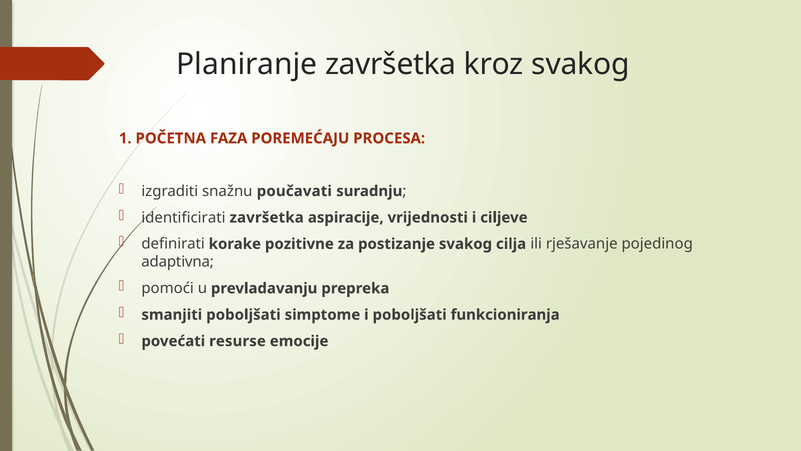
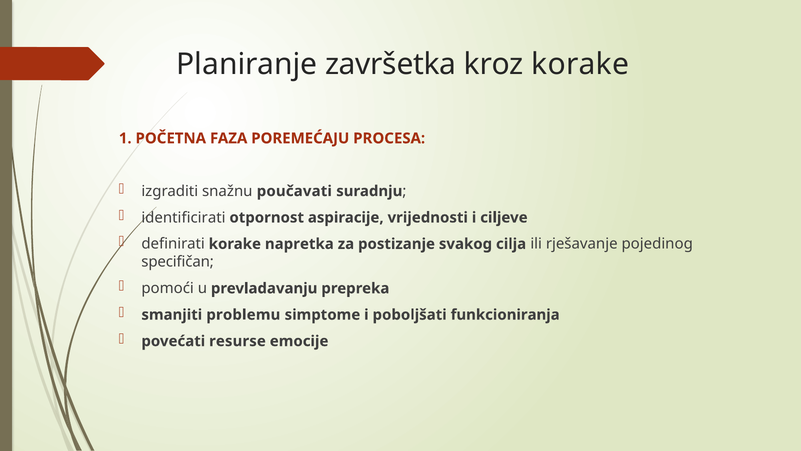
kroz svakog: svakog -> korake (580, 64)
identificirati završetka: završetka -> otpornost (267, 217)
pozitivne: pozitivne -> napretka (299, 244)
adaptivna: adaptivna -> specifičan (178, 262)
smanjiti poboljšati: poboljšati -> problemu (243, 314)
